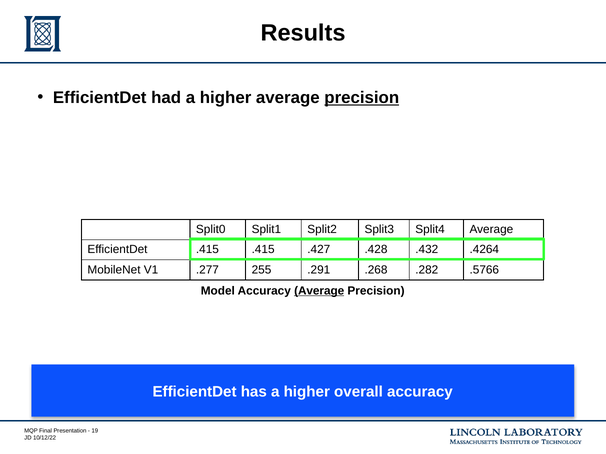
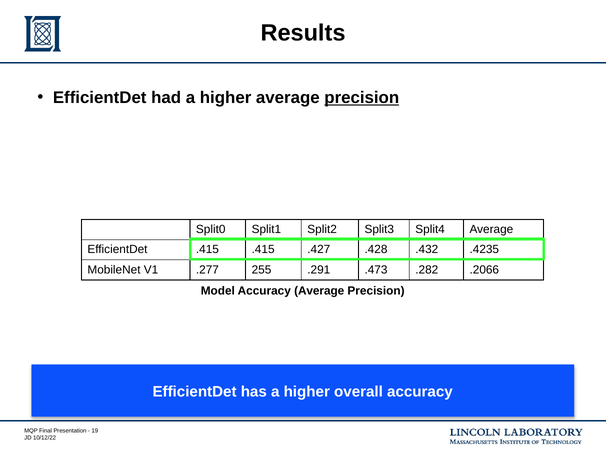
.4264: .4264 -> .4235 (484, 250)
.268: .268 -> .473 (376, 270)
.5766: .5766 -> .2066 (484, 270)
Average underline: present -> none (319, 291)
